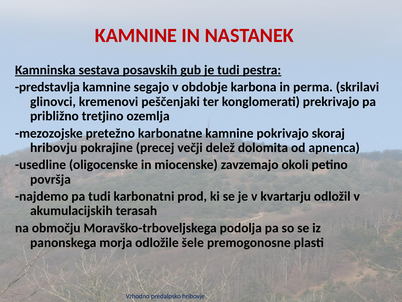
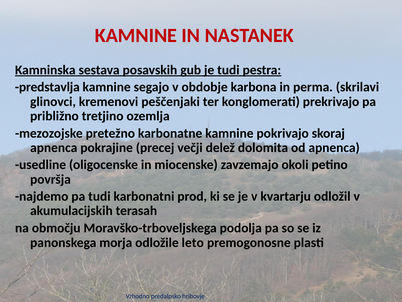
hribovju: hribovju -> apnenca (54, 147)
šele: šele -> leto (193, 242)
